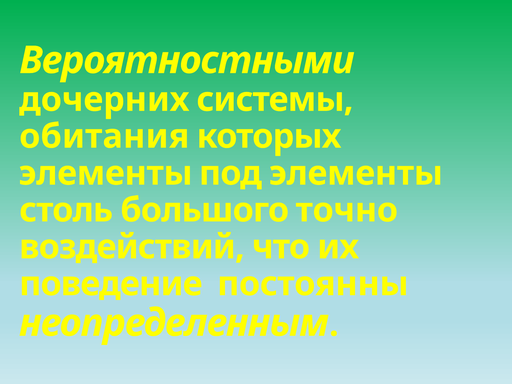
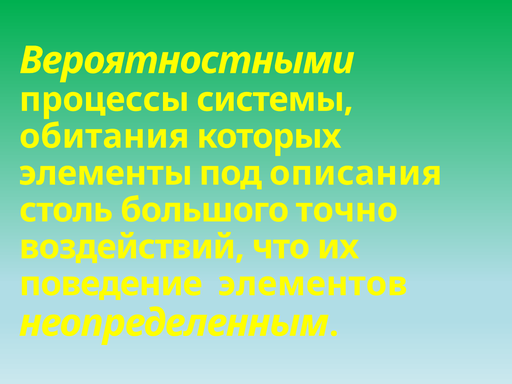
дочерних: дочерних -> процессы (104, 100)
под элементы: элементы -> описания (356, 173)
постоянны: постоянны -> элементов (313, 284)
